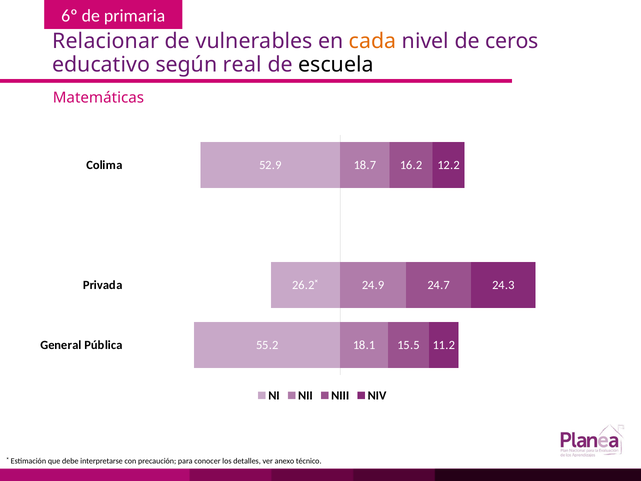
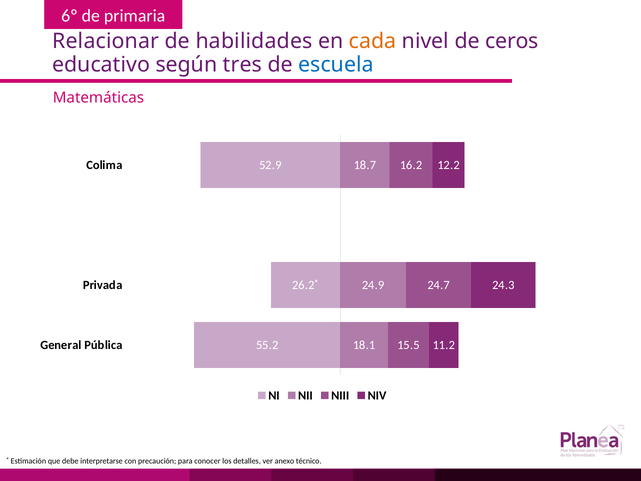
vulnerables: vulnerables -> habilidades (254, 41)
real: real -> tres (242, 64)
escuela colour: black -> blue (336, 64)
